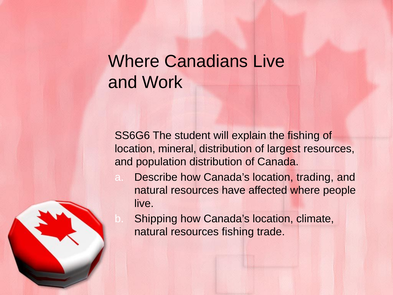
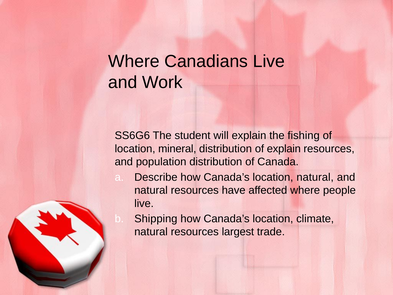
of largest: largest -> explain (284, 149)
location trading: trading -> natural (315, 177)
resources fishing: fishing -> largest (238, 232)
